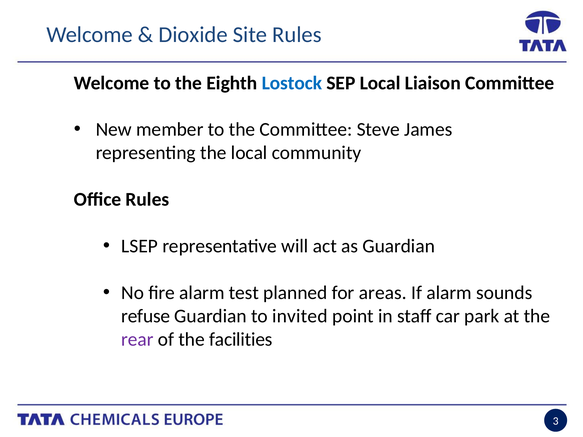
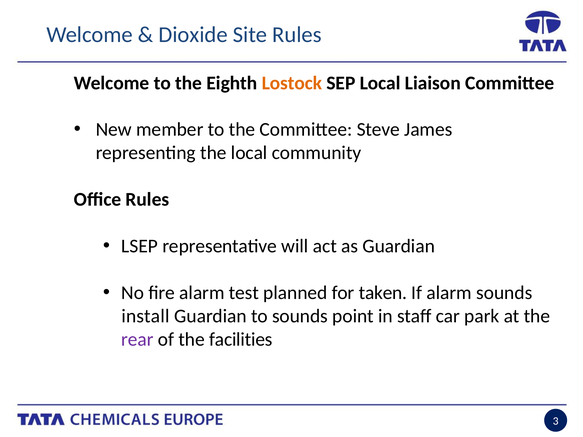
Lostock colour: blue -> orange (292, 83)
areas: areas -> taken (383, 293)
refuse: refuse -> install (145, 316)
to invited: invited -> sounds (300, 316)
